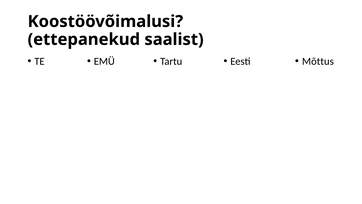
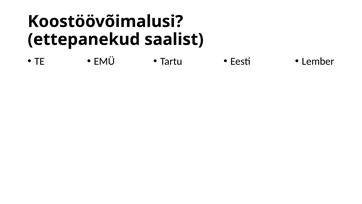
Mõttus: Mõttus -> Lember (318, 61)
